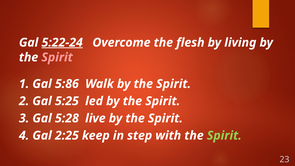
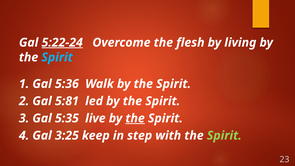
Spirit colour: pink -> light blue (57, 57)
5:86: 5:86 -> 5:36 (67, 84)
5:25: 5:25 -> 5:81 (67, 101)
5:28: 5:28 -> 5:35 (67, 118)
the underline: none -> present (135, 118)
2:25: 2:25 -> 3:25 (67, 135)
